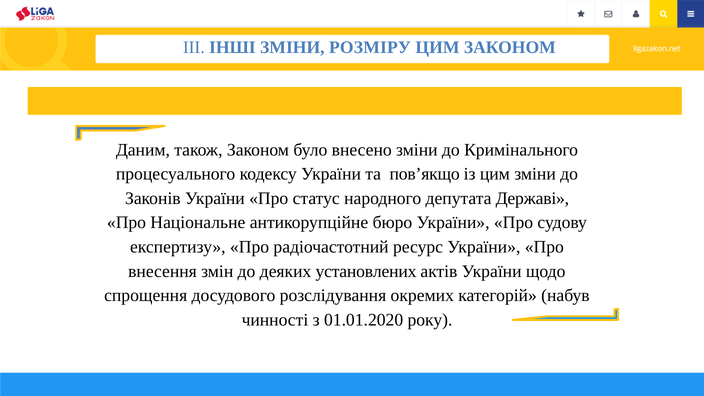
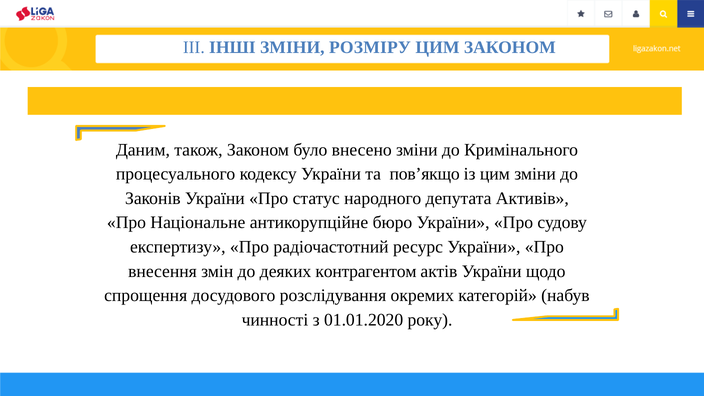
Державі: Державі -> Активів (532, 198)
установлених: установлених -> контрагентом (366, 271)
